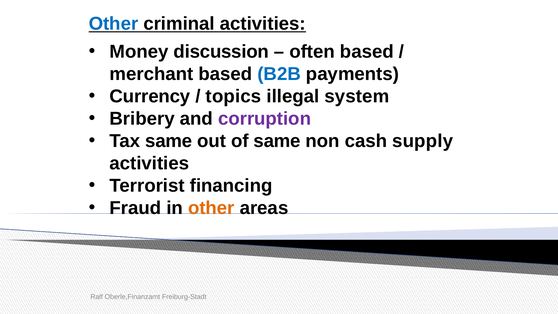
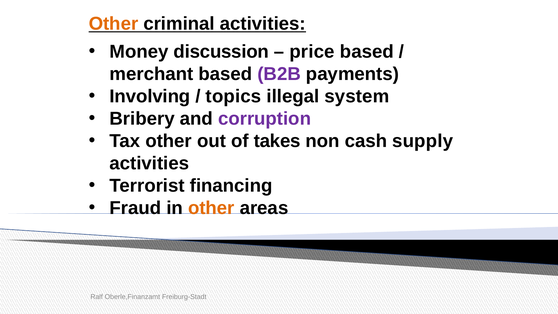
Other colour: blue -> orange (113, 24)
often: often -> price (312, 52)
B2B colour: blue -> purple (279, 74)
Currency: Currency -> Involving (150, 96)
Tax same: same -> other (169, 141)
of same: same -> takes (277, 141)
